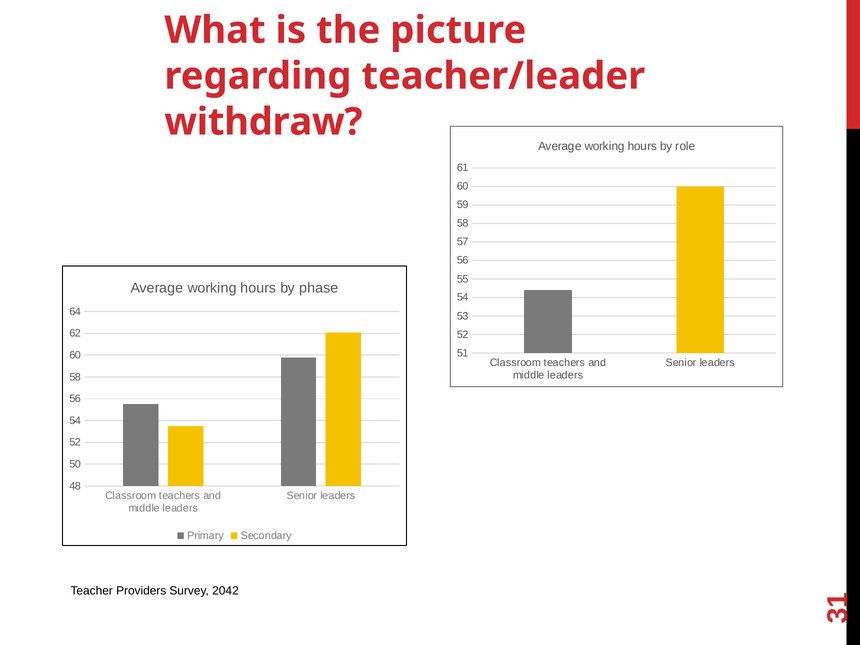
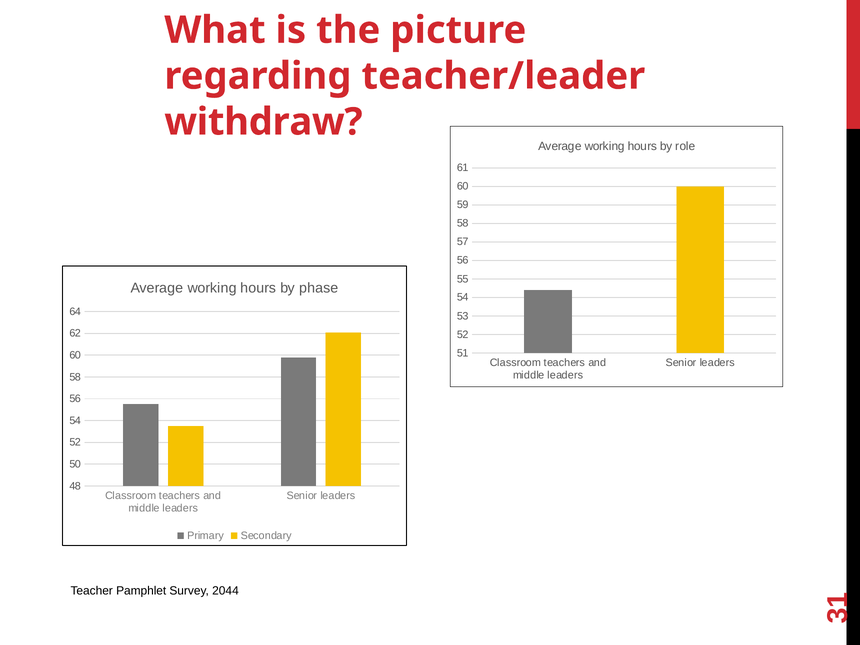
Providers: Providers -> Pamphlet (141, 591)
2042: 2042 -> 2044 (225, 591)
